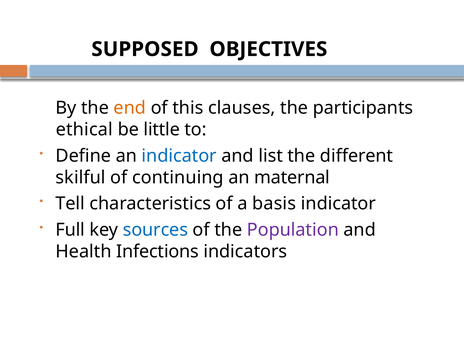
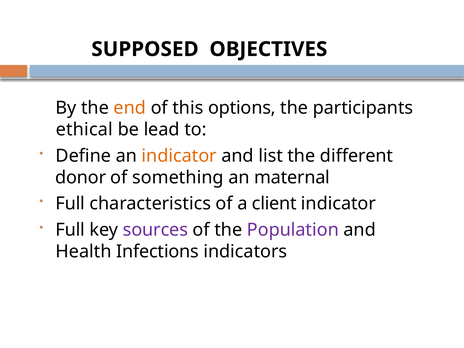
clauses: clauses -> options (242, 108)
little: little -> lead (162, 130)
indicator colour: blue -> orange (179, 156)
skilful: skilful -> donor (81, 177)
continuing: continuing -> something (178, 177)
Tell: Tell -> Full (70, 204)
basis: basis -> client (274, 204)
sources colour: blue -> purple (155, 230)
